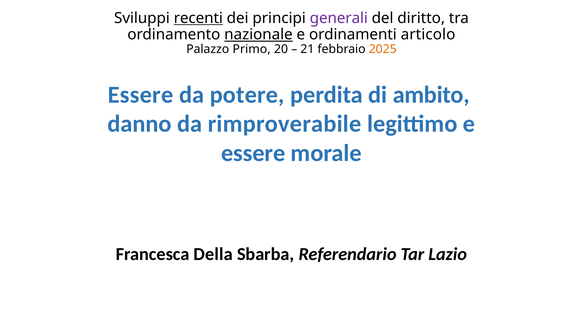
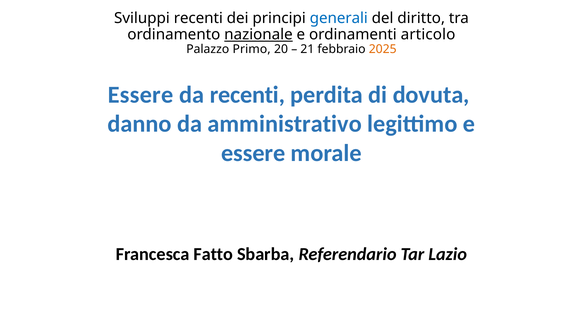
recenti underline: present -> none (198, 18)
generali colour: purple -> blue (339, 18)
da potere: potere -> recenti (247, 95)
ambito: ambito -> dovuta (431, 95)
rimproverabile: rimproverabile -> amministrativo (285, 124)
Della: Della -> Fatto (213, 254)
